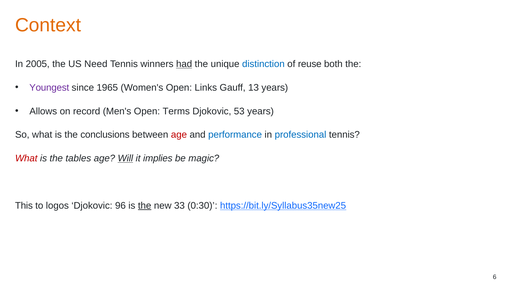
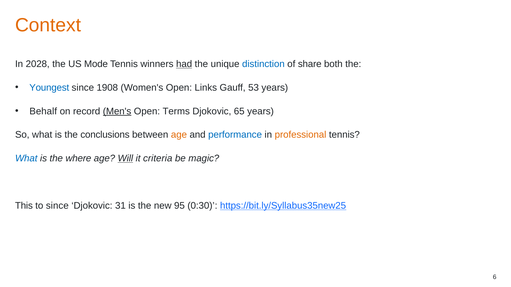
2005: 2005 -> 2028 (38, 64)
Need: Need -> Mode (96, 64)
reuse: reuse -> share (310, 64)
Youngest colour: purple -> blue (49, 88)
1965: 1965 -> 1908 (107, 88)
13: 13 -> 53 (253, 88)
Allows: Allows -> Behalf (43, 111)
Men's underline: none -> present (117, 111)
53: 53 -> 65 (239, 111)
age colour: red -> orange (179, 135)
professional colour: blue -> orange (301, 135)
What colour: red -> blue (26, 159)
tables: tables -> where (78, 159)
implies: implies -> criteria (158, 159)
to logos: logos -> since (57, 206)
96: 96 -> 31 (120, 206)
the underline: present -> none (145, 206)
33: 33 -> 95 (179, 206)
